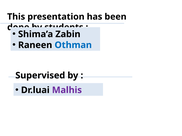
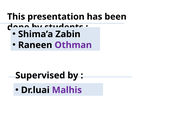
Othman colour: blue -> purple (73, 45)
